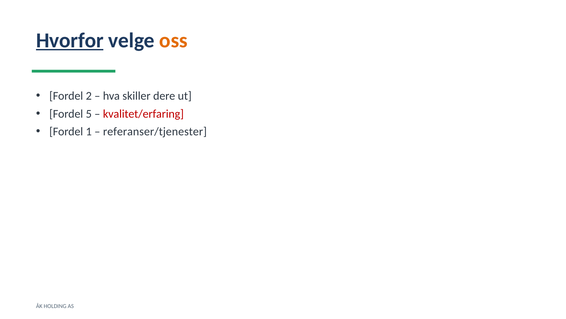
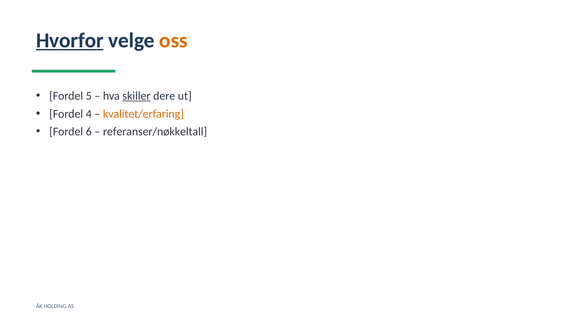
2: 2 -> 5 (89, 96)
skiller underline: none -> present (137, 96)
5: 5 -> 4 (89, 114)
kvalitet/erfaring colour: red -> orange (143, 114)
1: 1 -> 6 (89, 131)
referanser/tjenester: referanser/tjenester -> referanser/nøkkeltall (155, 131)
